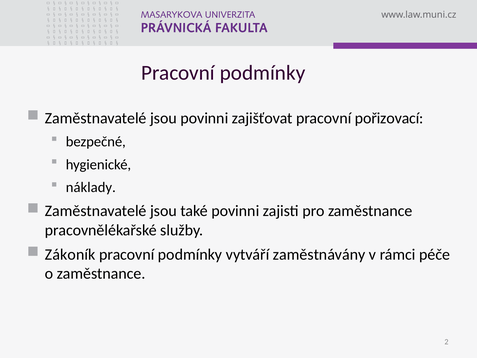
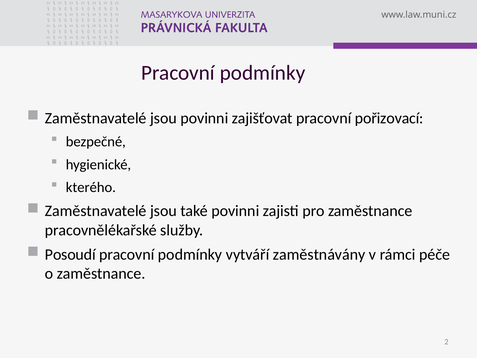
náklady: náklady -> kterého (91, 187)
Zákoník: Zákoník -> Posoudí (70, 254)
